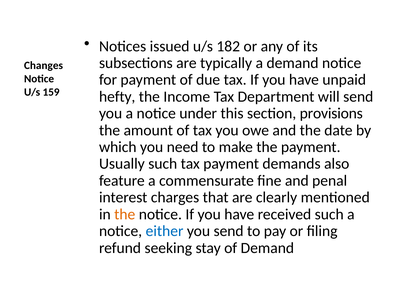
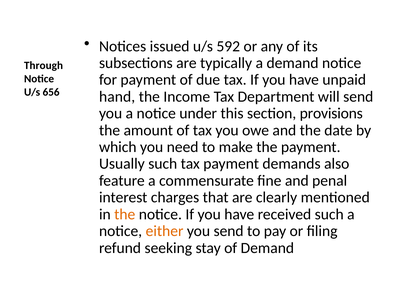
182: 182 -> 592 (228, 46)
Changes: Changes -> Through (44, 65)
159: 159 -> 656 (51, 92)
hefty: hefty -> hand (117, 97)
either colour: blue -> orange (165, 231)
